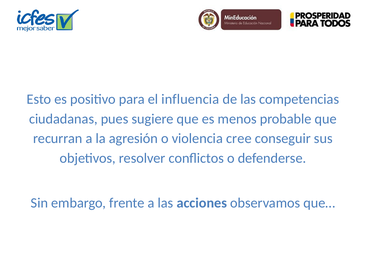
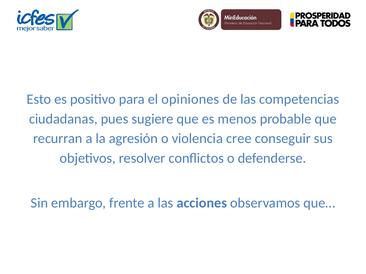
influencia: influencia -> opiniones (190, 99)
